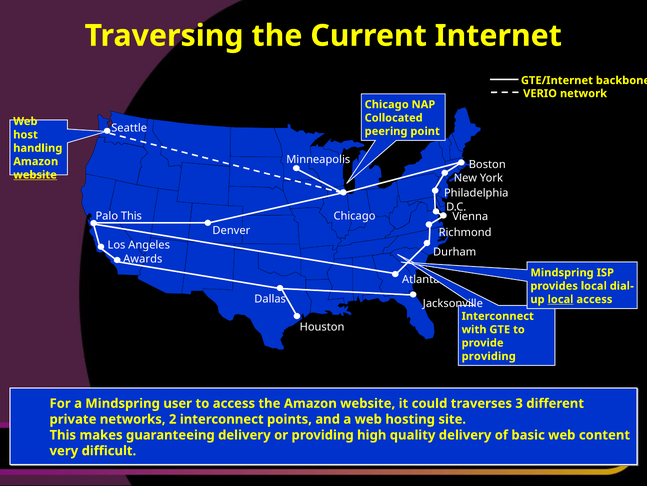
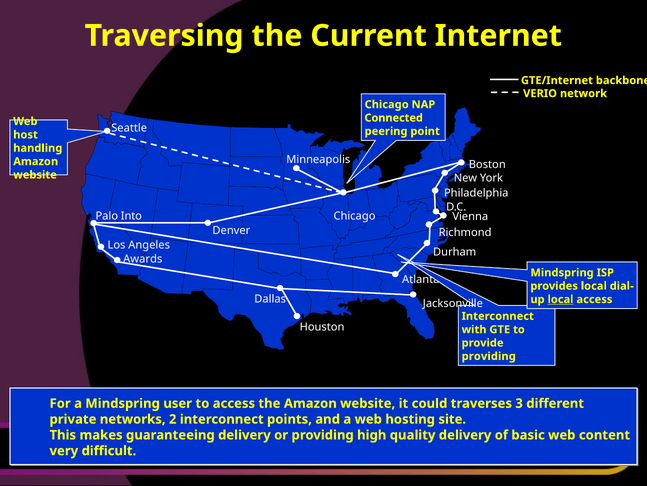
Collocated: Collocated -> Connected (394, 118)
website underline: present -> none (35, 175)
Palo This: This -> Into (131, 216)
